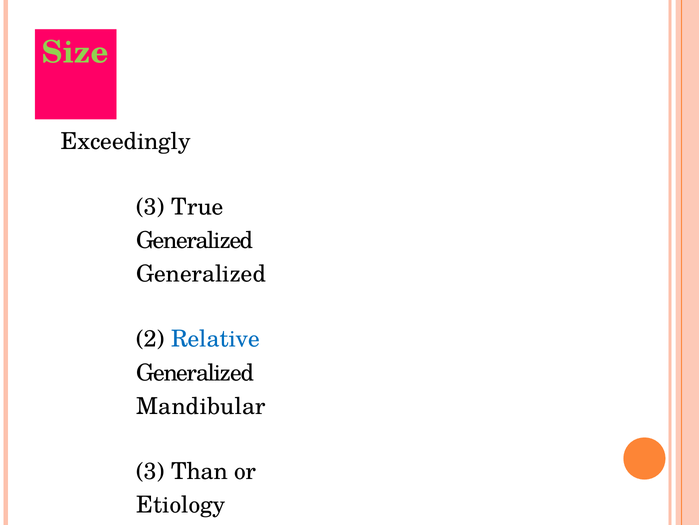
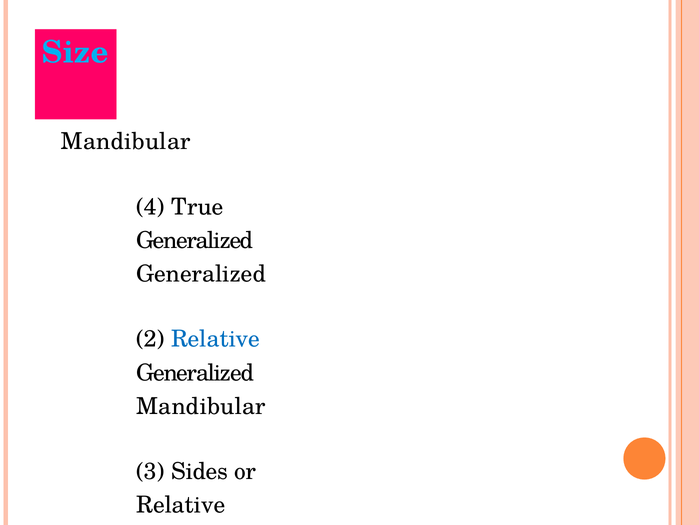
Size colour: light green -> light blue (75, 52)
Exceedingly: Exceedingly -> Mandibular (126, 142)
3: 3 -> 4 (150, 207)
Than: Than -> Sides (200, 471)
Etiology: Etiology -> Relative (181, 504)
